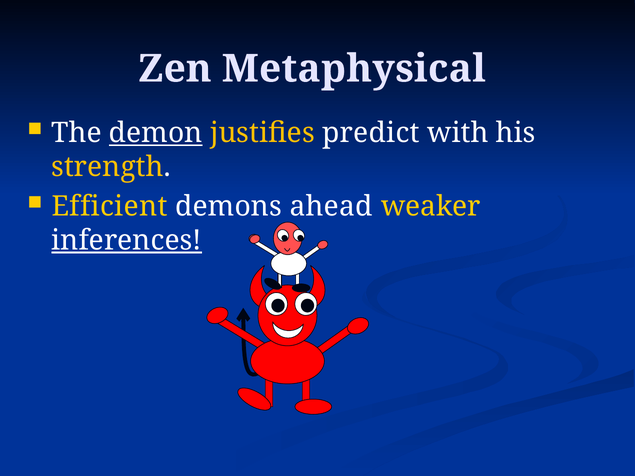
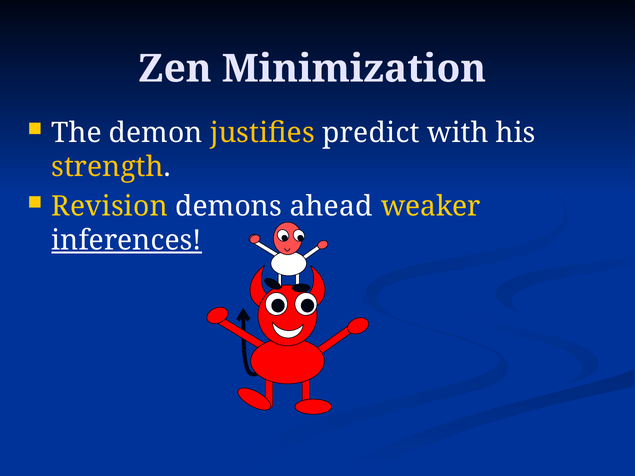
Metaphysical: Metaphysical -> Minimization (354, 69)
demon underline: present -> none (156, 133)
Efficient: Efficient -> Revision (110, 207)
